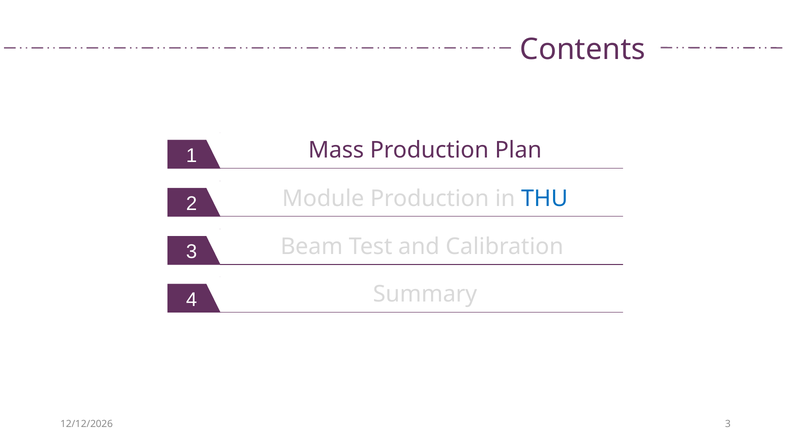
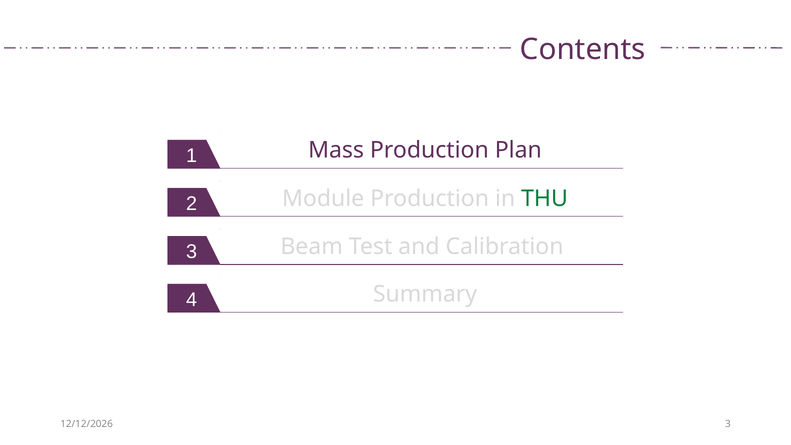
THU colour: blue -> green (545, 198)
